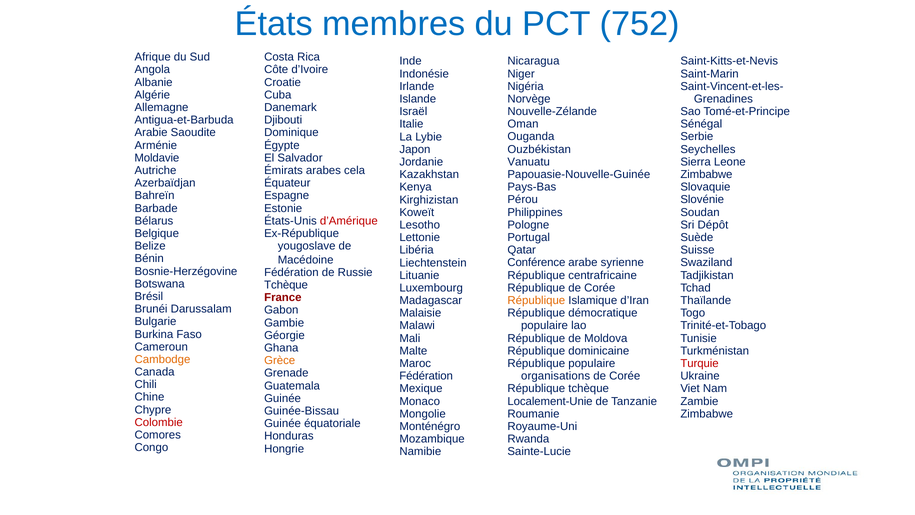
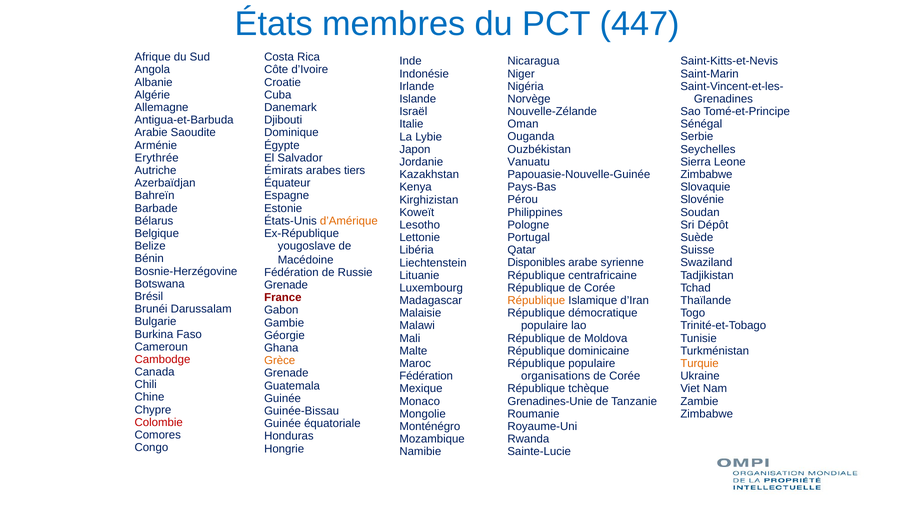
752: 752 -> 447 (640, 24)
Moldavie: Moldavie -> Erythrée (157, 158)
cela: cela -> tiers (355, 170)
d’Amérique colour: red -> orange (349, 221)
Conférence: Conférence -> Disponibles (536, 263)
Tchèque: Tchèque -> Grenade (286, 285)
Cambodge colour: orange -> red (163, 359)
Turquie colour: red -> orange (700, 363)
Localement-Unie: Localement-Unie -> Grenadines-Unie (550, 401)
